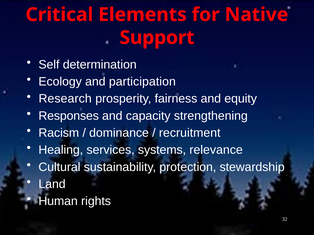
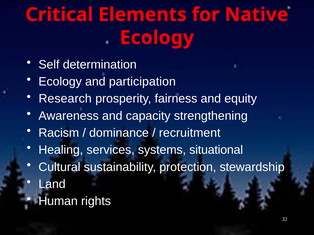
Support: Support -> Ecology (157, 38)
Responses: Responses -> Awareness (69, 116)
relevance: relevance -> situational (216, 150)
